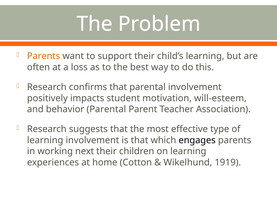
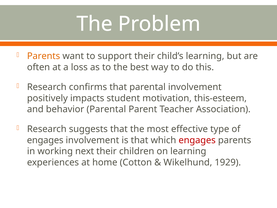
will-esteem: will-esteem -> this-esteem (220, 98)
learning: learning -> engages (45, 140)
engages colour: black -> red (197, 140)
1919: 1919 -> 1929 (228, 162)
